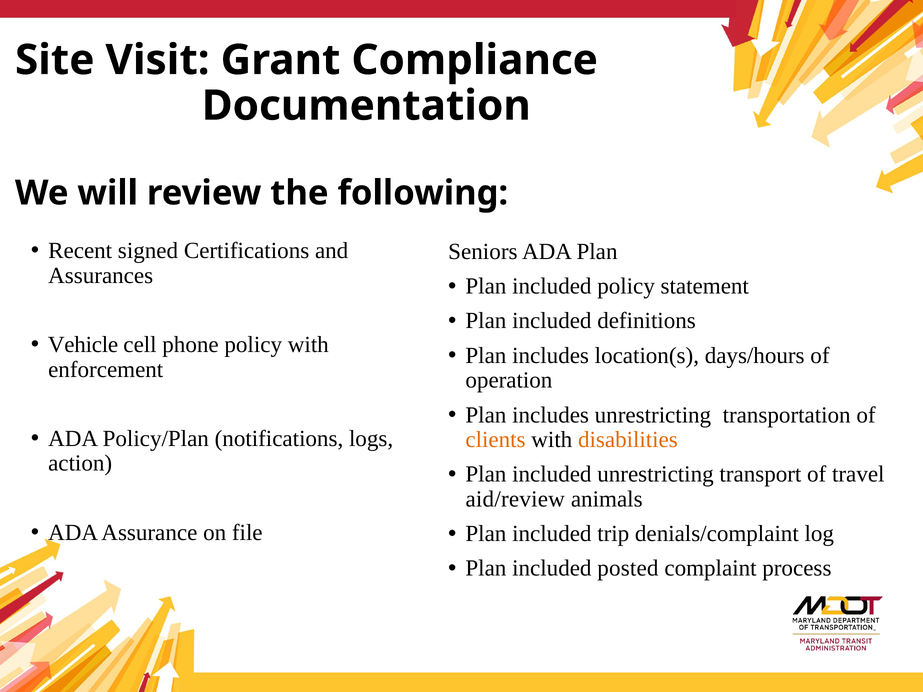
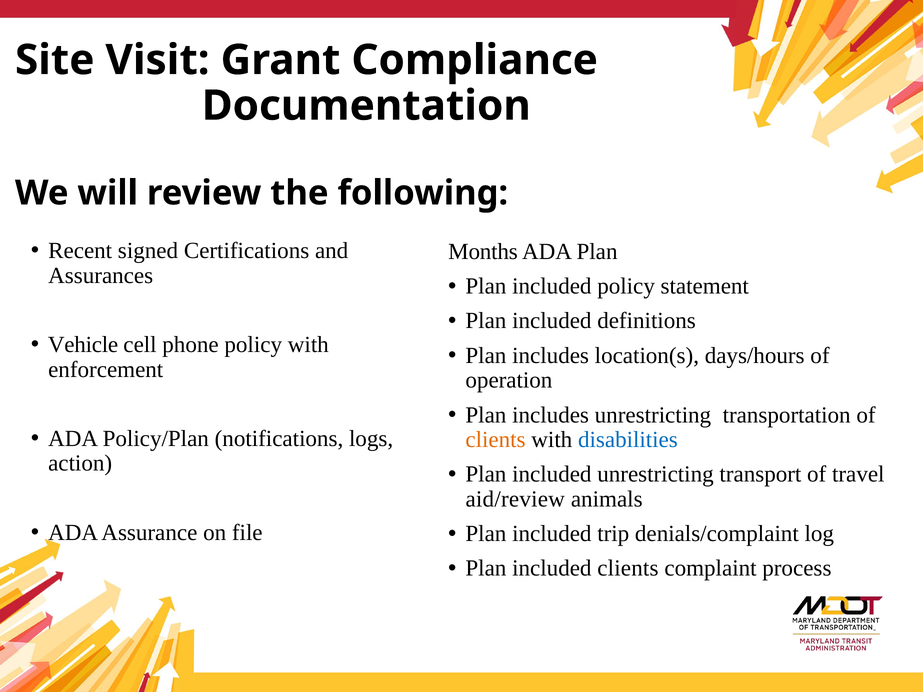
Seniors: Seniors -> Months (483, 252)
disabilities colour: orange -> blue (628, 440)
included posted: posted -> clients (628, 569)
